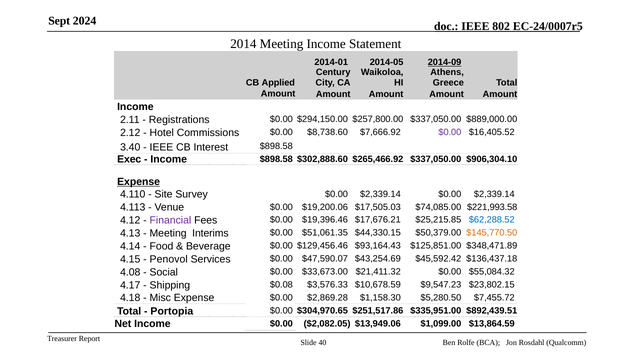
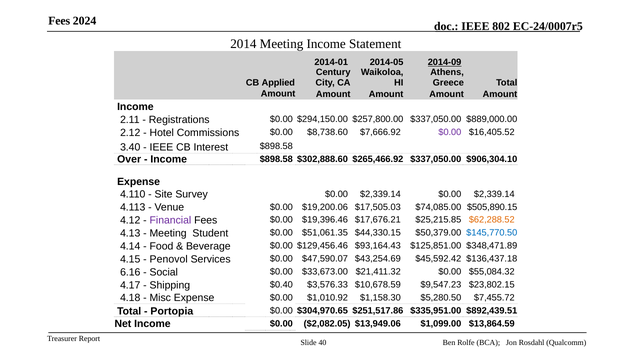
Sept: Sept -> Fees (59, 21)
Exec: Exec -> Over (129, 159)
Expense underline: present -> none (139, 181)
$221,993.58: $221,993.58 -> $505,890.15 (492, 207)
$62,288.52 colour: blue -> orange (492, 220)
Interims: Interims -> Student (210, 233)
$145,770.50 colour: orange -> blue (492, 233)
4.08: 4.08 -> 6.16 (130, 272)
$0.08: $0.08 -> $0.40 (281, 284)
$2,869.28: $2,869.28 -> $1,010.92 (328, 297)
